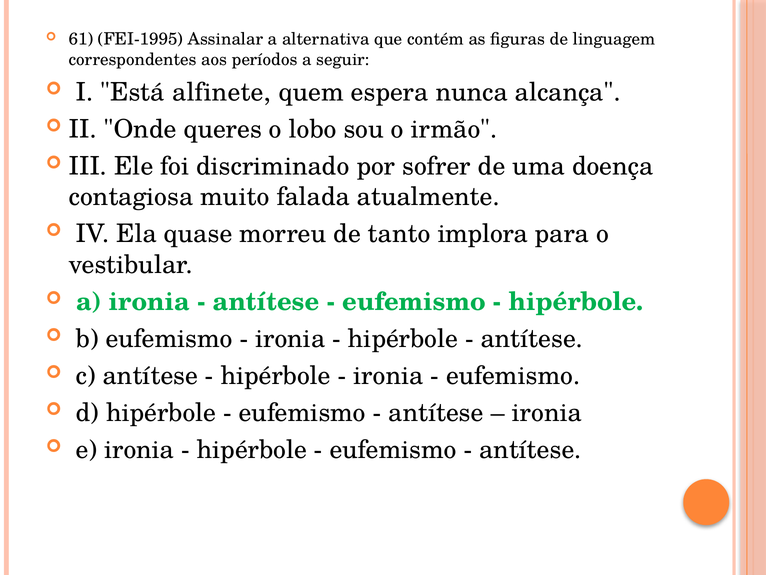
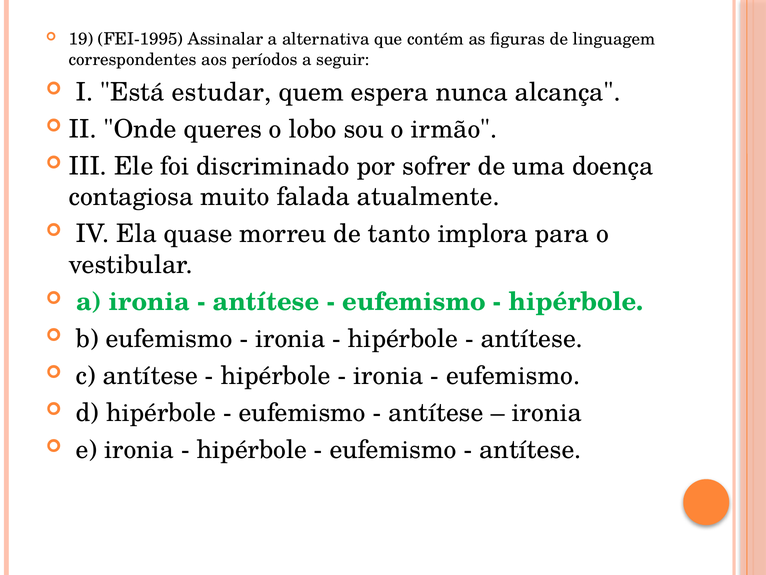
61: 61 -> 19 (81, 39)
alfinete: alfinete -> estudar (222, 92)
